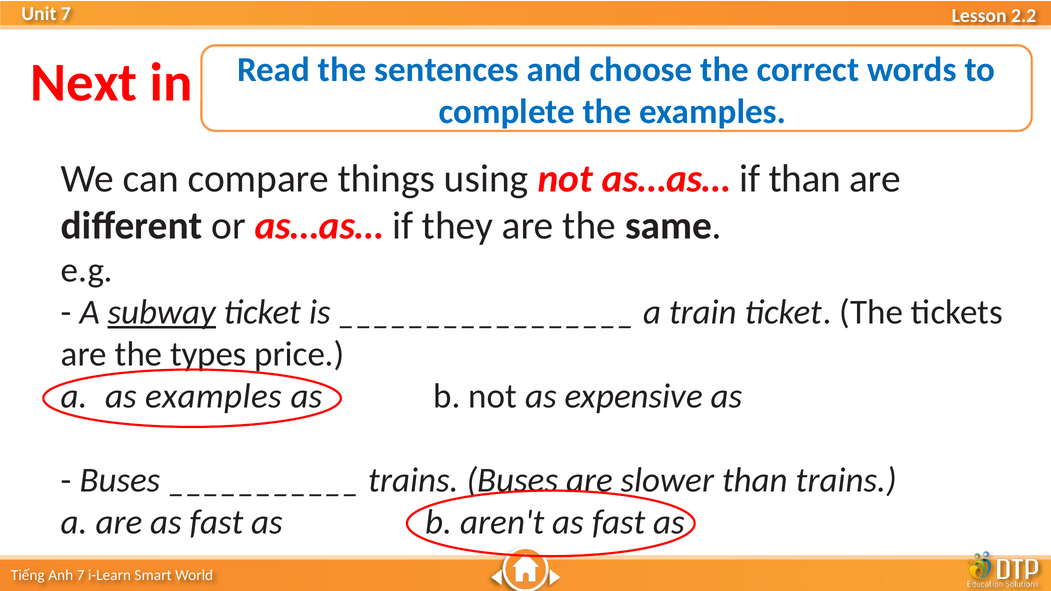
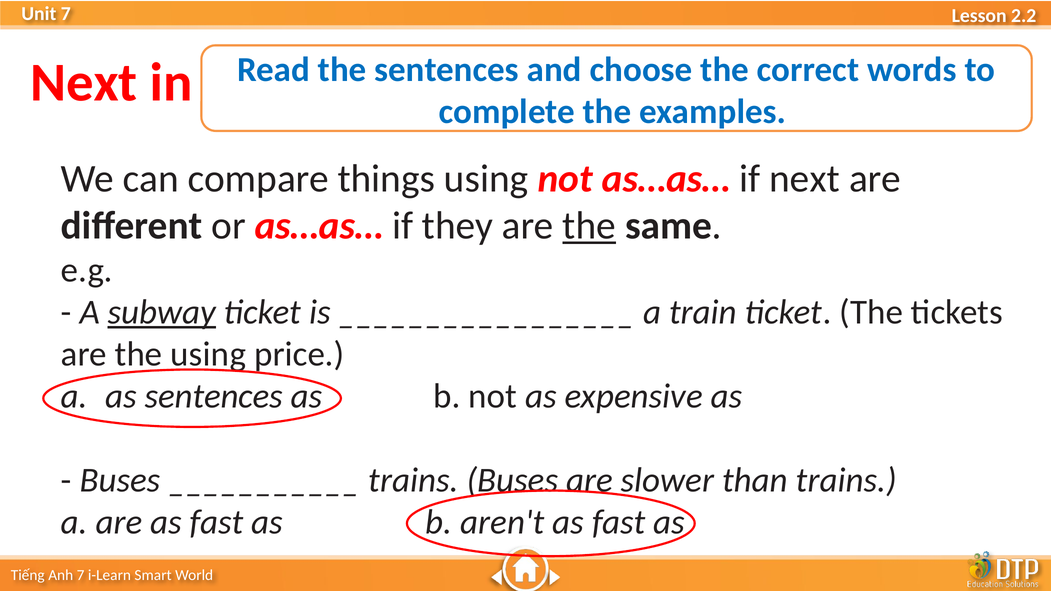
if than: than -> next (805, 179)
the underline: none -> present (589, 226)
the types: types -> using (208, 354)
as examples: examples -> sentences (214, 396)
